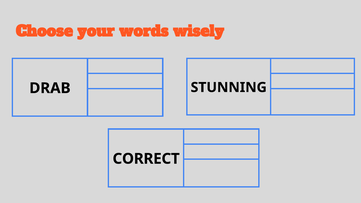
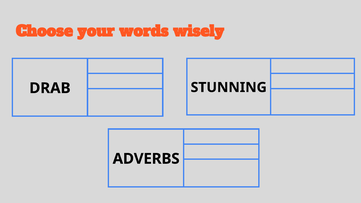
CORRECT: CORRECT -> ADVERBS (146, 159)
